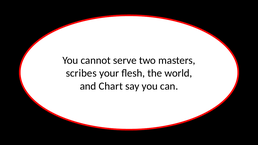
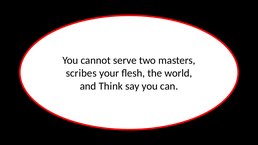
Chart: Chart -> Think (111, 86)
